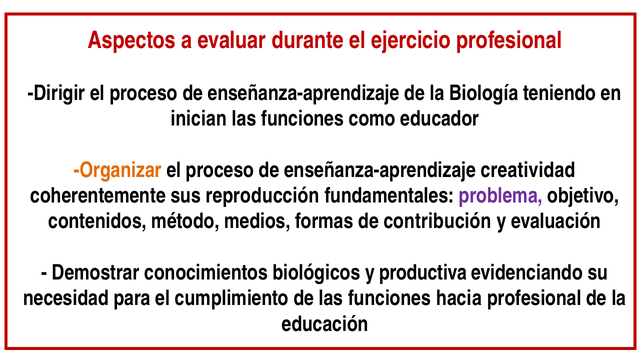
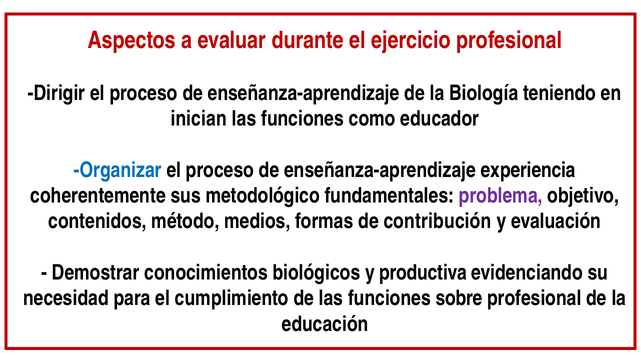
Organizar colour: orange -> blue (118, 170)
creatividad: creatividad -> experiencia (528, 170)
reproducción: reproducción -> metodológico (263, 195)
hacia: hacia -> sobre (459, 298)
